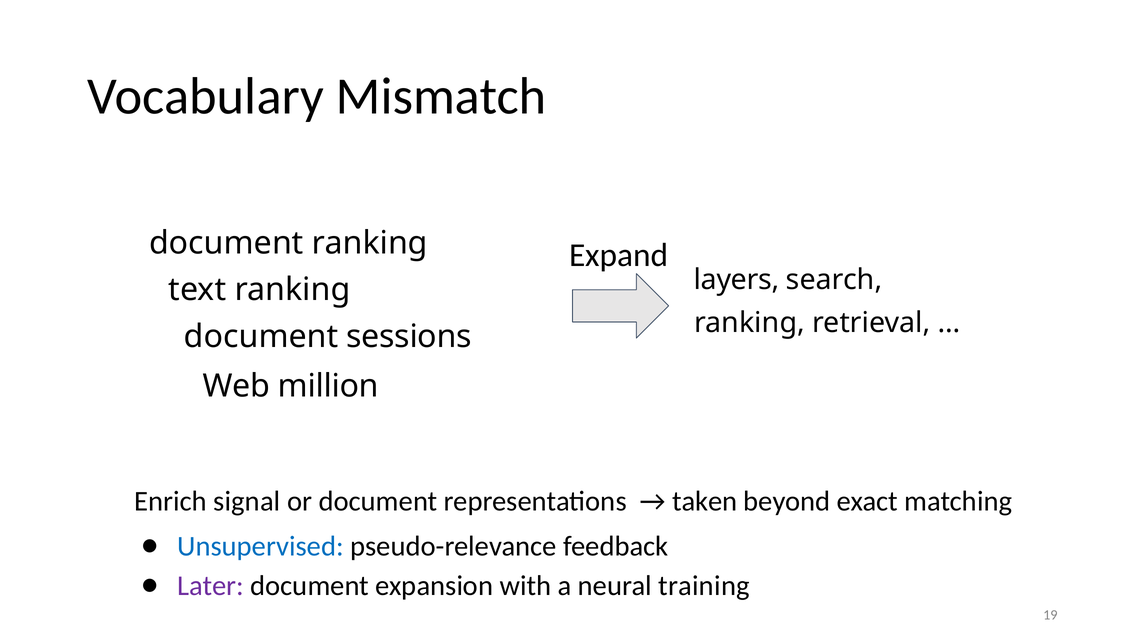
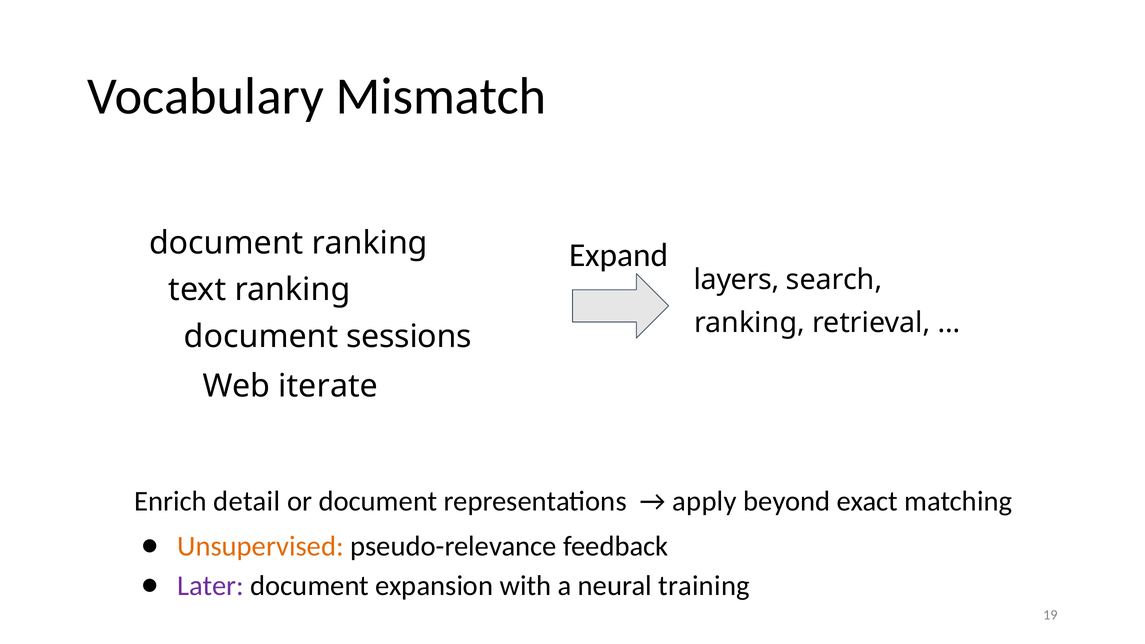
million: million -> iterate (328, 386)
signal: signal -> detail (247, 501)
taken: taken -> apply (705, 501)
Unsupervised colour: blue -> orange (261, 547)
